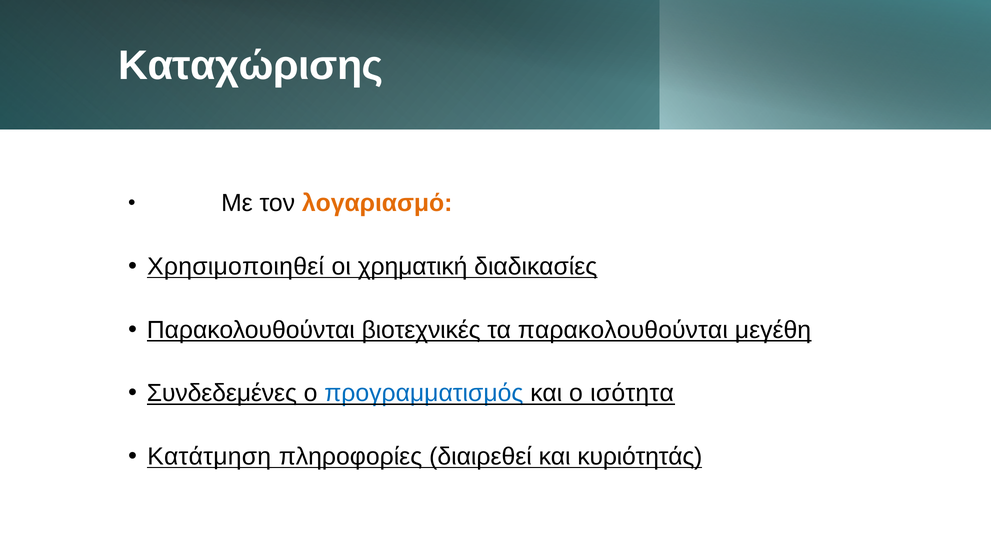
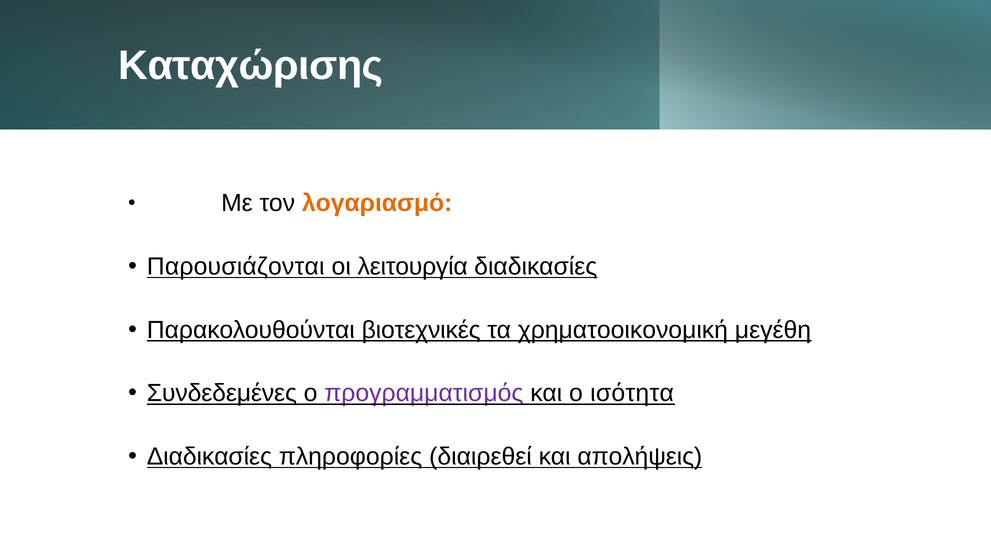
Χρησιμοποιηθεί: Χρησιμοποιηθεί -> Παρουσιάζονται (236, 267)
χρηματική: χρηματική -> λειτουργία (413, 267)
τα παρακολουθούνται: παρακολουθούνται -> χρηματοοικονομική (623, 330)
προγραμματισμός colour: blue -> purple (424, 394)
Κατάτμηση: Κατάτμηση -> Διαδικασίες (209, 457)
κυριότητάς: κυριότητάς -> απολήψεις (640, 457)
